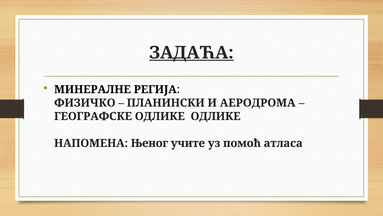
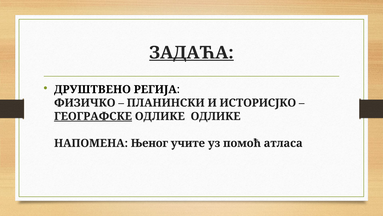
МИНЕРАЛНЕ: МИНЕРАЛНЕ -> ДРУШТВЕНО (92, 89)
АЕРОДРОМА: АЕРОДРОМА -> ИСТОРИСЈКО (258, 103)
ГЕОГРАФСКЕ underline: none -> present (93, 116)
